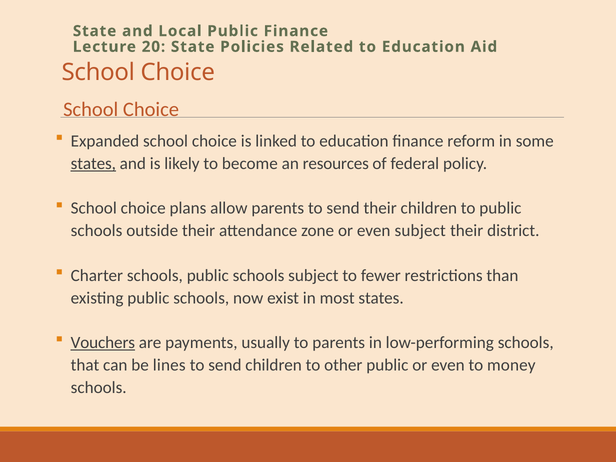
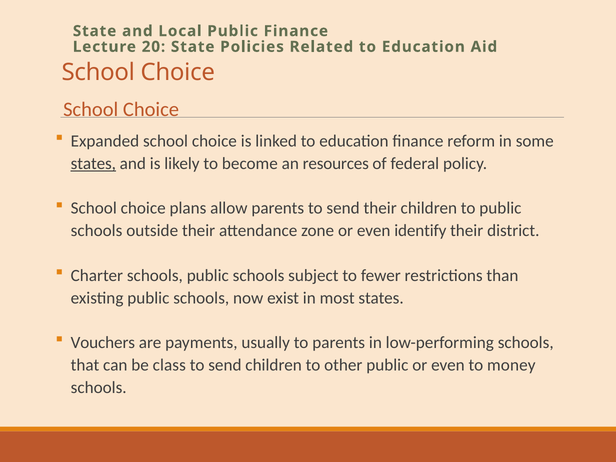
even subject: subject -> identify (420, 231)
Vouchers underline: present -> none (103, 343)
lines: lines -> class (169, 365)
